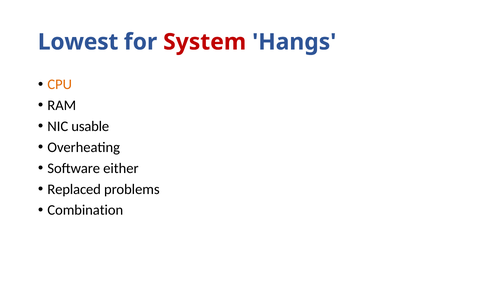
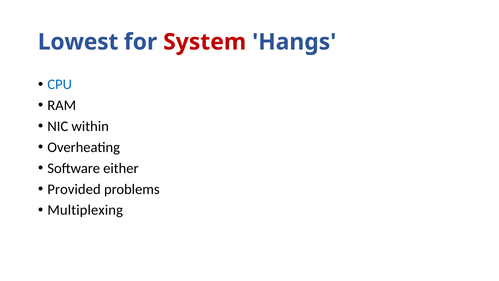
CPU colour: orange -> blue (60, 84)
usable: usable -> within (90, 126)
Replaced: Replaced -> Provided (74, 189)
Combination: Combination -> Multiplexing (85, 210)
